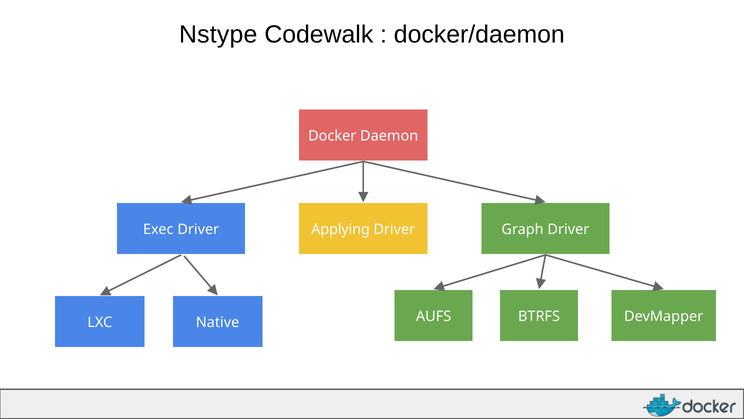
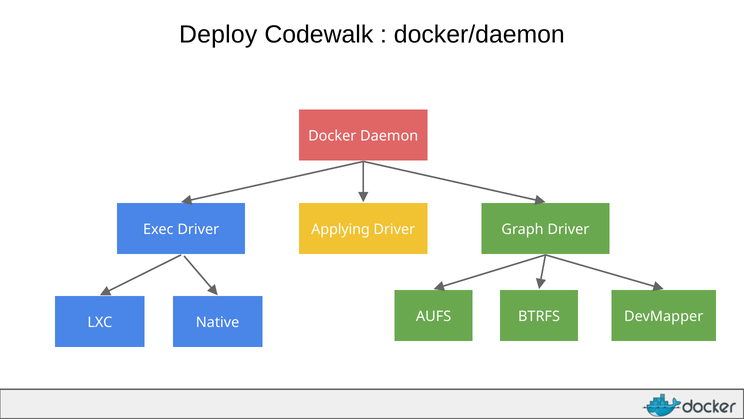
Nstype: Nstype -> Deploy (218, 35)
